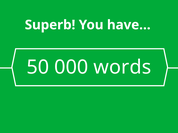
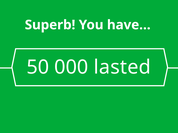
words: words -> lasted (122, 67)
